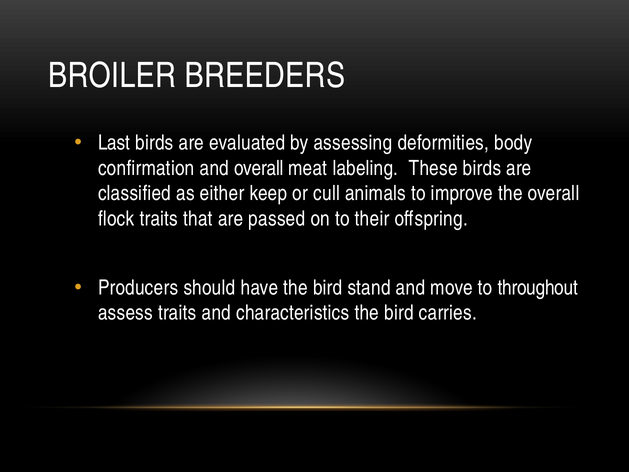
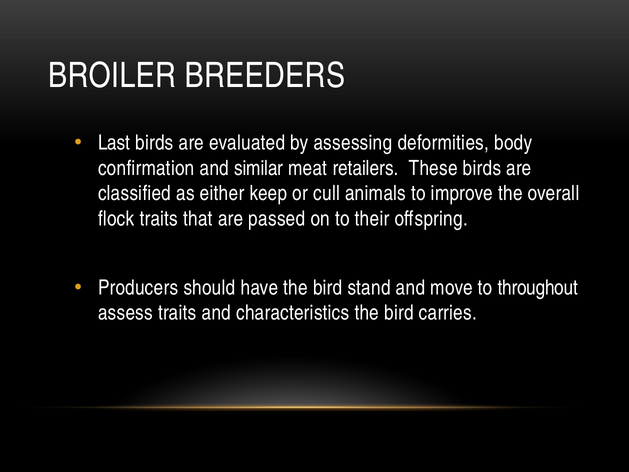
and overall: overall -> similar (259, 168)
labeling: labeling -> retailers (365, 168)
